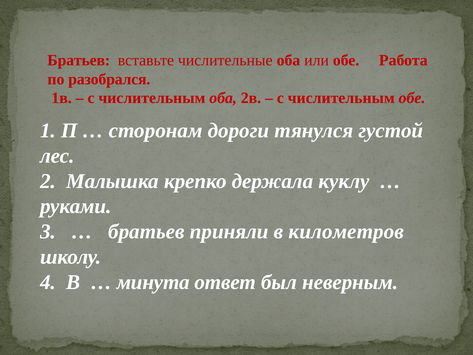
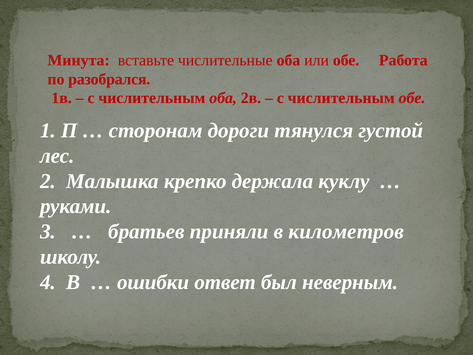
Братьев: Братьев -> Минута (79, 60)
минута: минута -> ошибки (153, 282)
